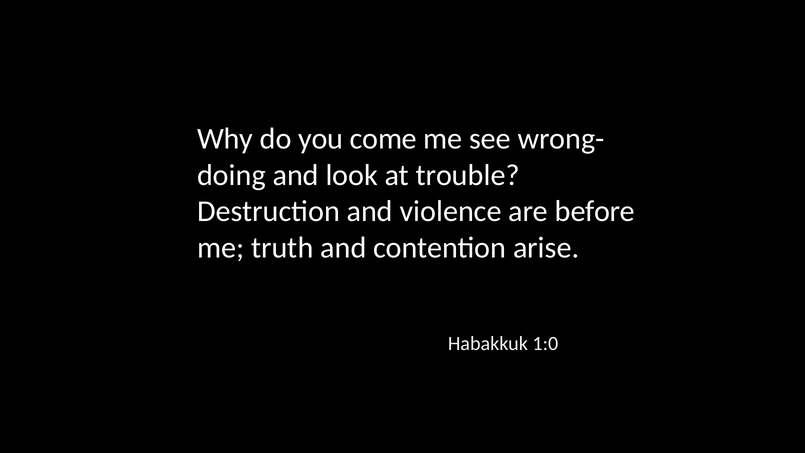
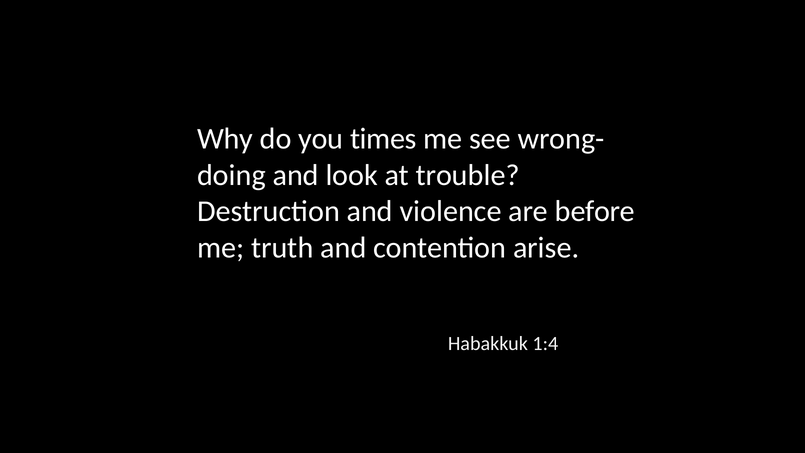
come: come -> times (383, 139)
1:0: 1:0 -> 1:4 (545, 343)
